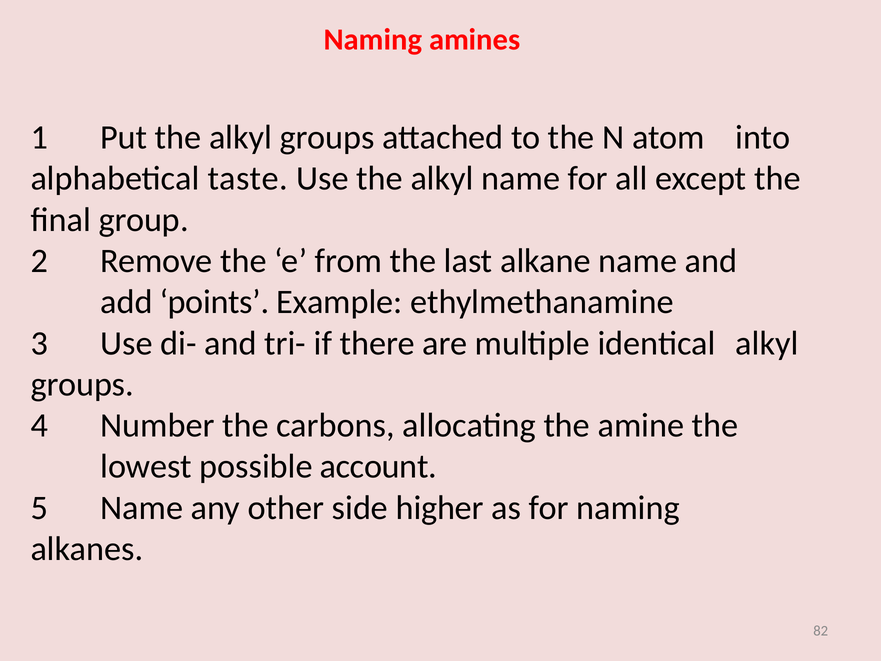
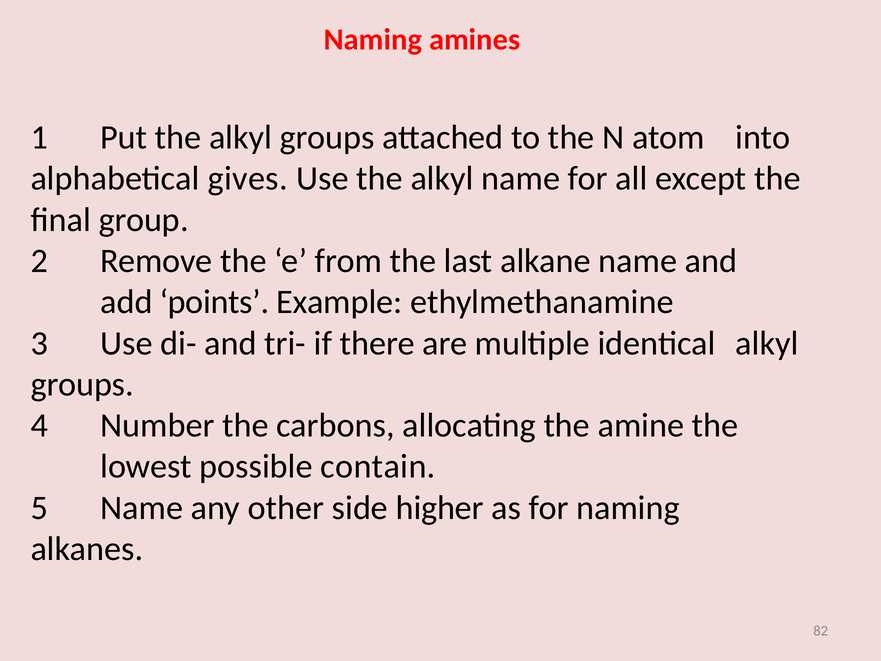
taste: taste -> gives (248, 179)
account: account -> contain (378, 466)
